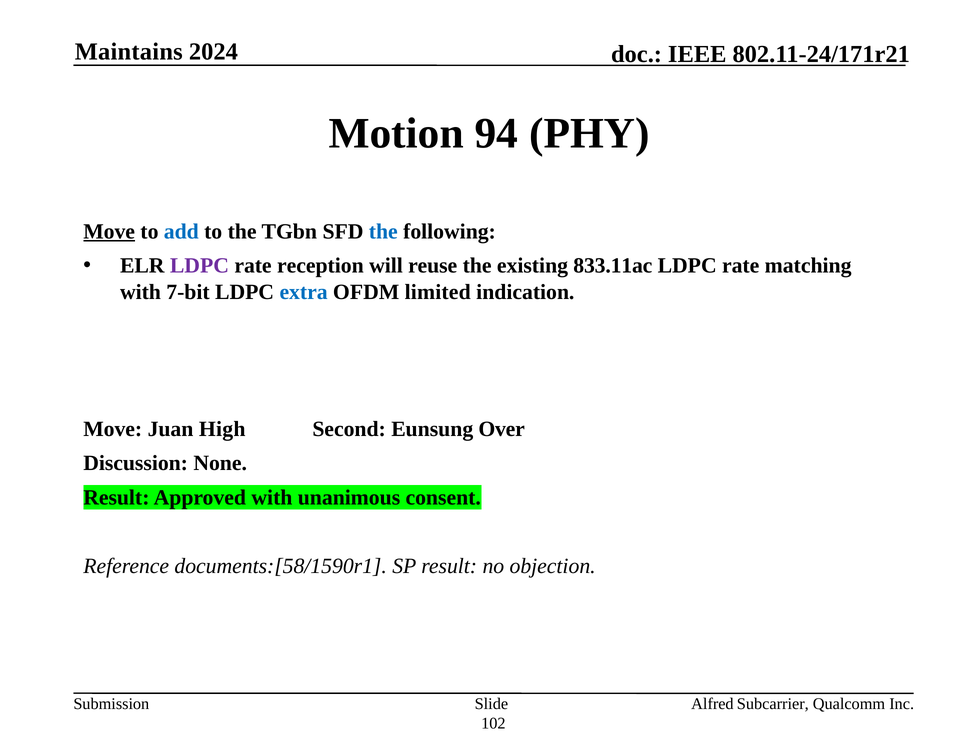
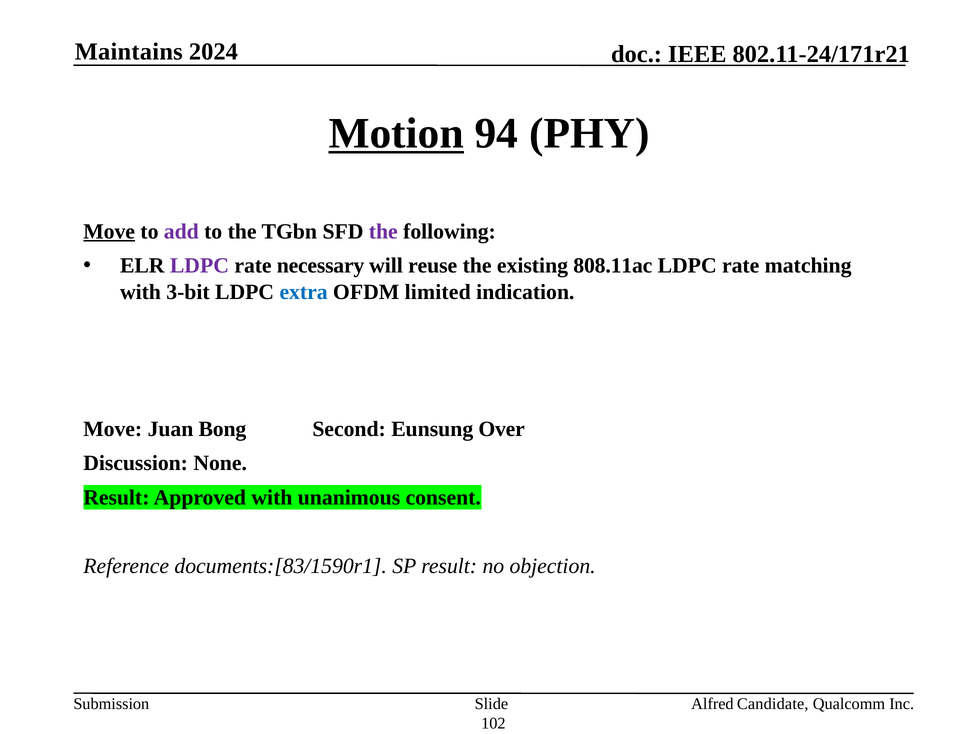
Motion underline: none -> present (396, 133)
add colour: blue -> purple (181, 232)
the colour: blue -> purple (383, 232)
reception: reception -> necessary (321, 266)
833.11ac: 833.11ac -> 808.11ac (613, 266)
7-bit: 7-bit -> 3-bit (188, 292)
High: High -> Bong (222, 429)
documents:[58/1590r1: documents:[58/1590r1 -> documents:[83/1590r1 (281, 566)
Subcarrier: Subcarrier -> Candidate (773, 704)
